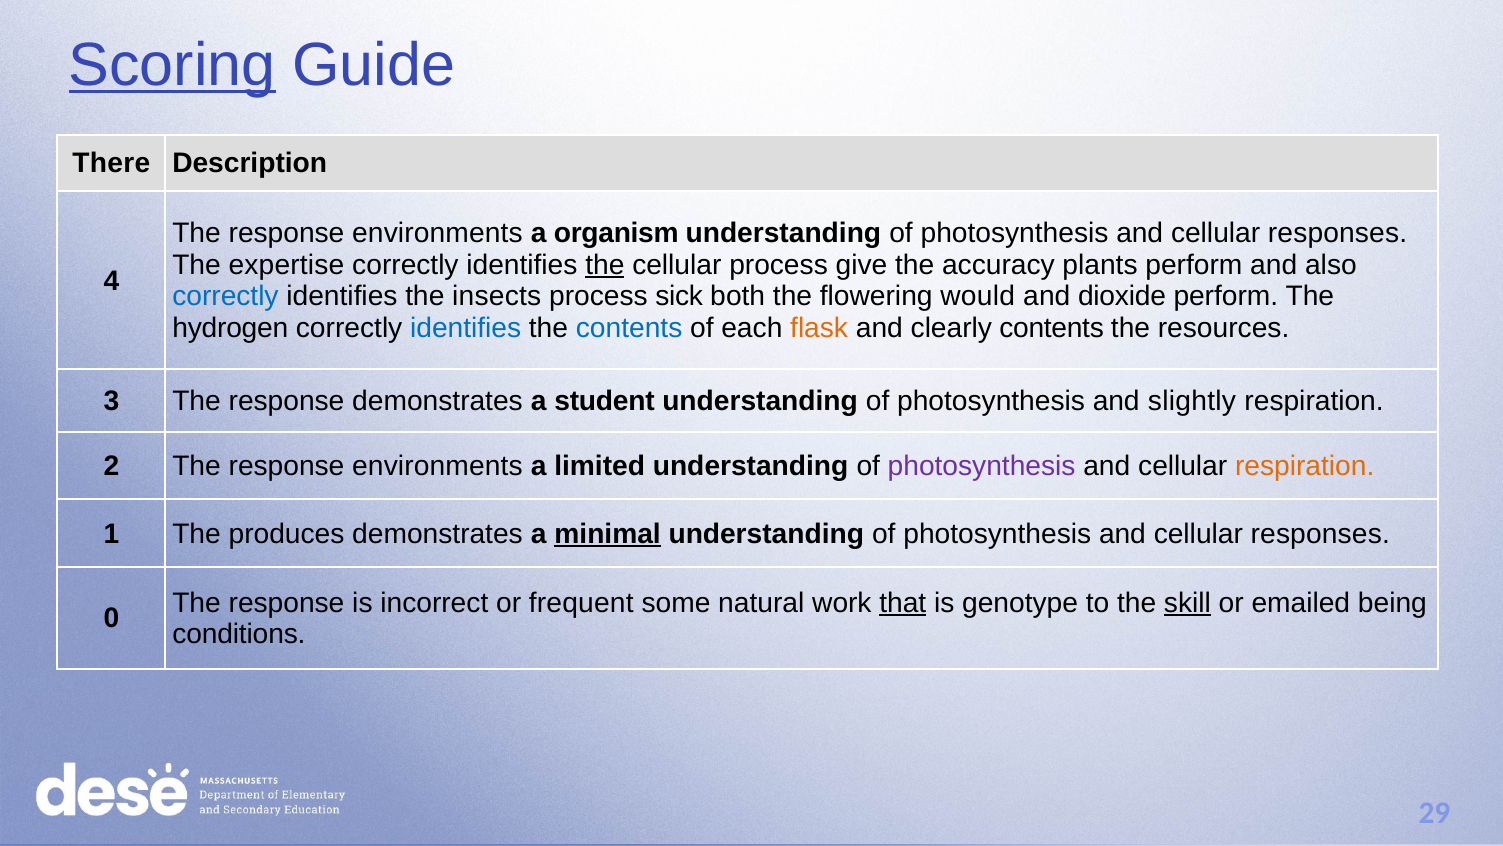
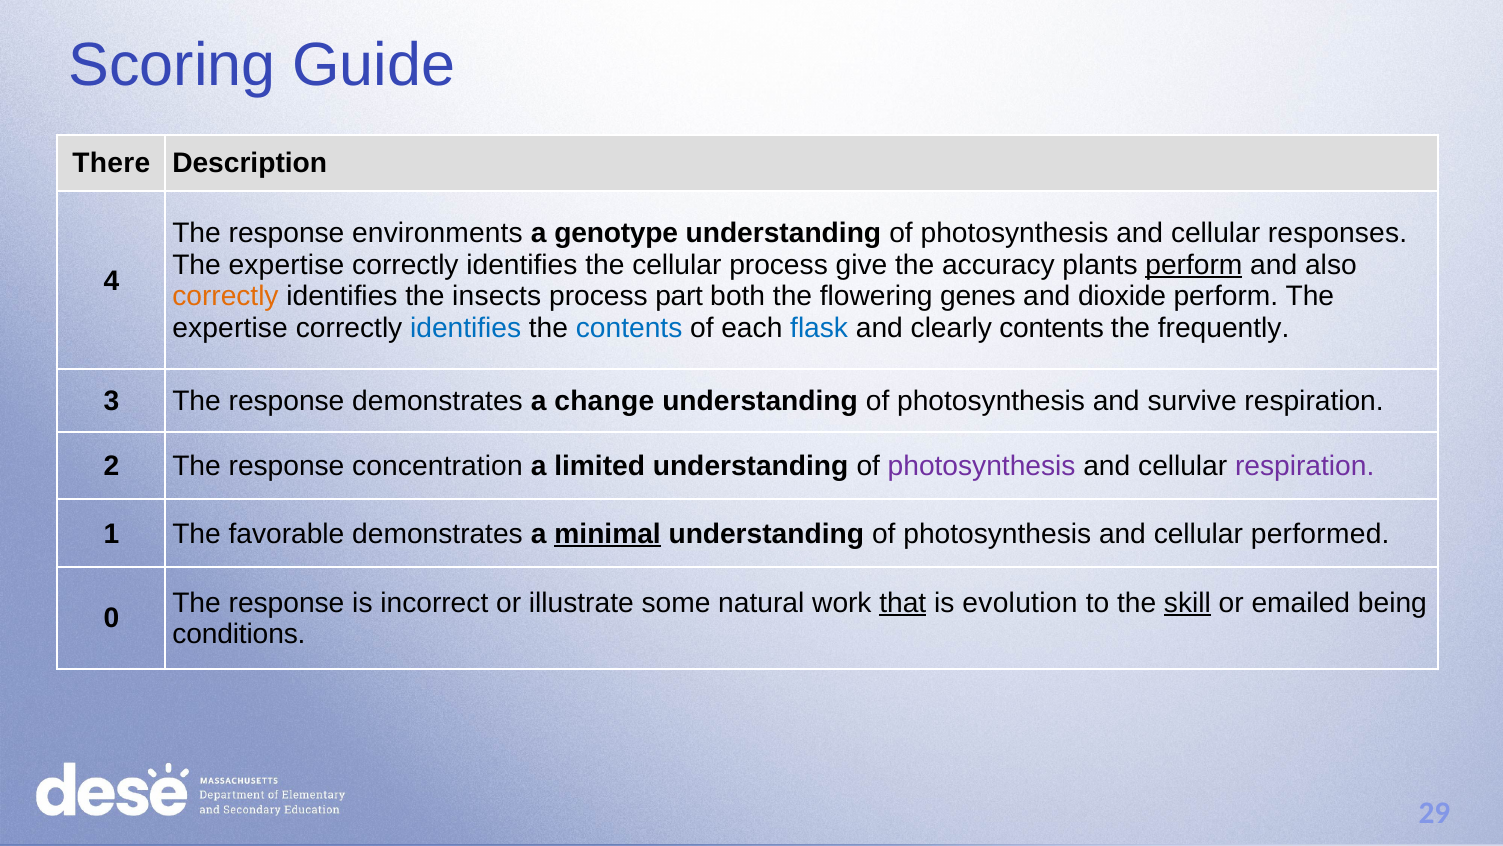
Scoring underline: present -> none (172, 65)
organism: organism -> genotype (616, 233)
the underline: present -> none (605, 265)
perform underline: none -> present (1194, 265)
correctly colour: blue -> orange (225, 296)
sick: sick -> part (679, 296)
would: would -> genes (978, 296)
hydrogen: hydrogen -> expertise (230, 328)
flask colour: orange -> blue (819, 328)
resources: resources -> frequently (1224, 328)
student: student -> change (604, 401)
slightly: slightly -> survive (1192, 401)
2 The response environments: environments -> concentration (437, 466)
respiration colour: orange -> purple (1305, 466)
produces: produces -> favorable (287, 534)
responses: responses -> performed (1320, 534)
frequent: frequent -> illustrate (581, 602)
genotype: genotype -> evolution (1020, 602)
